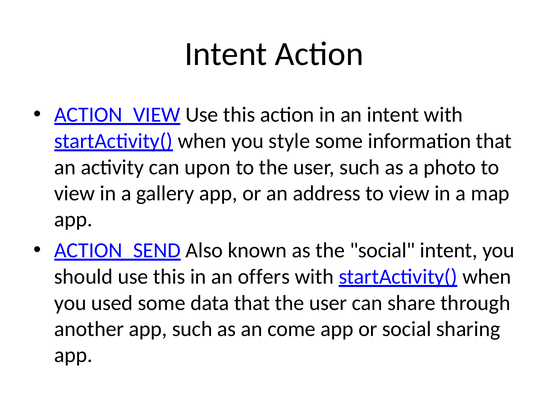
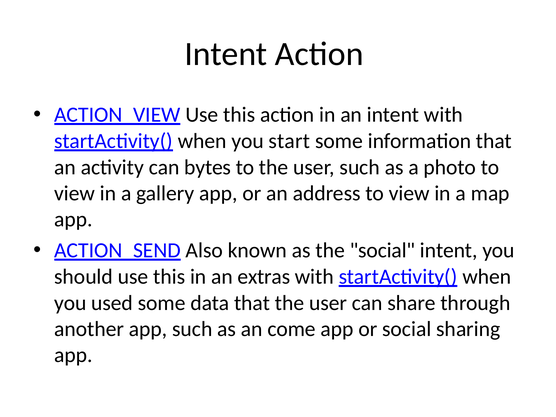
style: style -> start (289, 141)
upon: upon -> bytes (208, 167)
offers: offers -> extras (264, 277)
